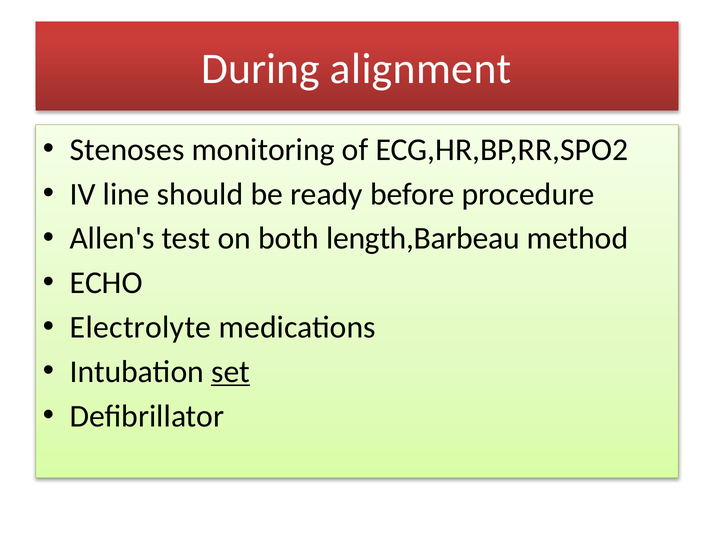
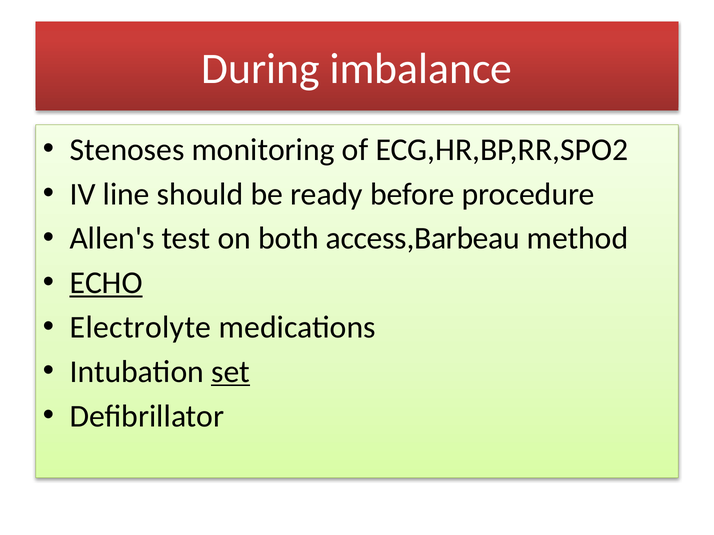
alignment: alignment -> imbalance (421, 69)
length,Barbeau: length,Barbeau -> access,Barbeau (423, 239)
ECHO underline: none -> present (106, 283)
